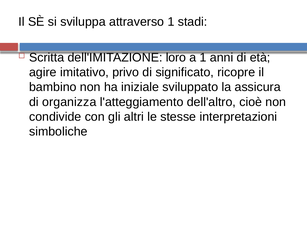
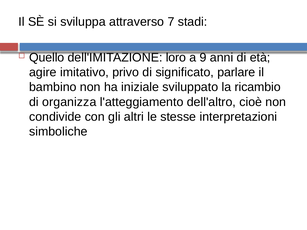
attraverso 1: 1 -> 7 (171, 22)
Scritta: Scritta -> Quello (47, 58)
a 1: 1 -> 9 (203, 58)
ricopre: ricopre -> parlare (236, 72)
assicura: assicura -> ricambio (258, 87)
